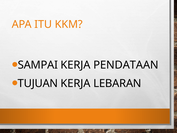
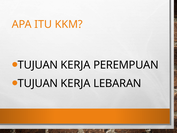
SAMPAI: SAMPAI -> TUJUAN (38, 65)
PENDATAAN: PENDATAAN -> PEREMPUAN (126, 65)
